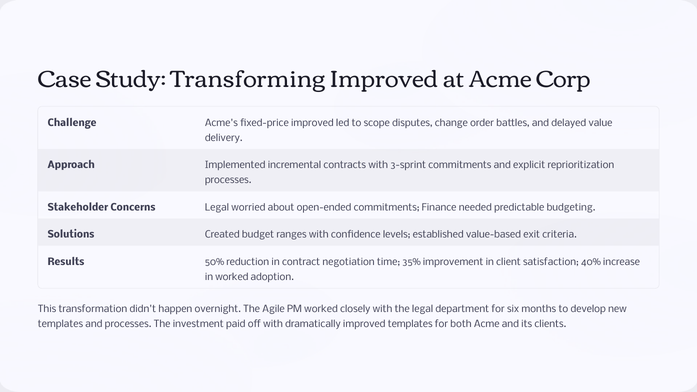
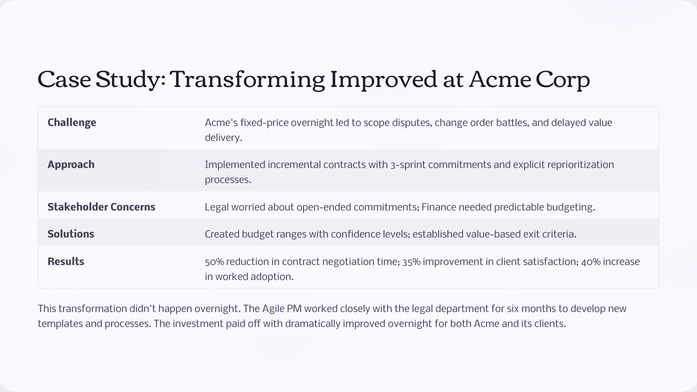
fixed-price improved: improved -> overnight (312, 123)
improved templates: templates -> overnight (410, 324)
